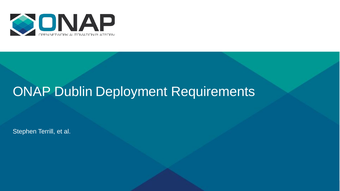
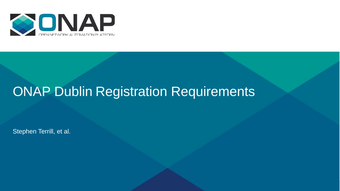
Deployment: Deployment -> Registration (132, 92)
